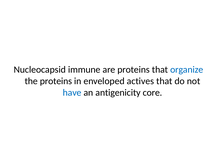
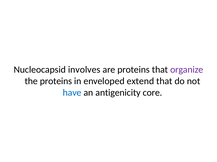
immune: immune -> involves (84, 70)
organize colour: blue -> purple (187, 70)
actives: actives -> extend (140, 81)
